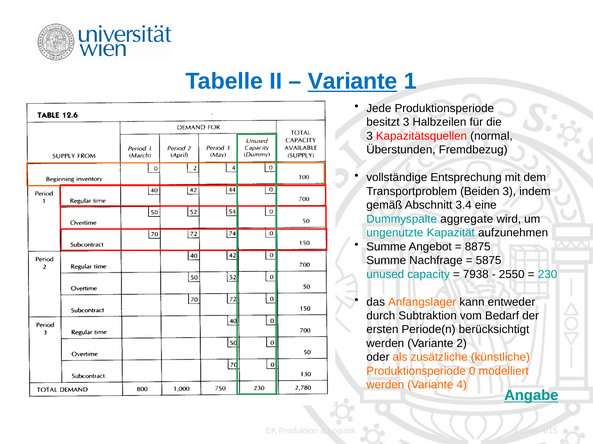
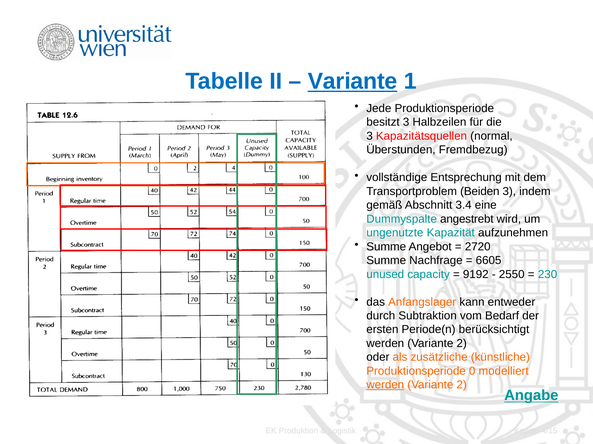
aggregate: aggregate -> angestrebt (467, 219)
8875: 8875 -> 2720 (478, 247)
5875: 5875 -> 6605 (489, 261)
7938: 7938 -> 9192 (476, 275)
werden underline: none -> present (385, 385)
4: 4 -> 2 (462, 385)
